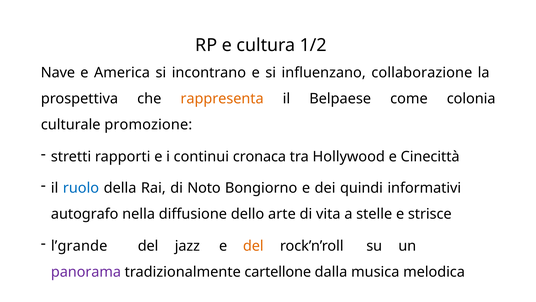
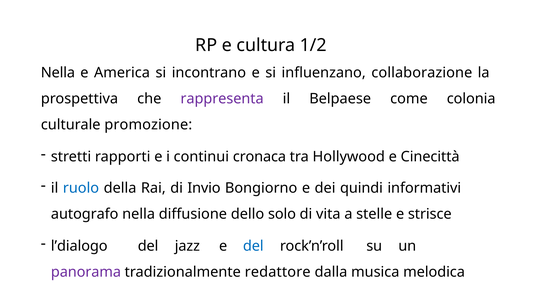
Nave: Nave -> Nella (58, 72)
rappresenta colour: orange -> purple (222, 99)
Noto: Noto -> Invio (204, 188)
arte: arte -> solo (282, 214)
l’grande: l’grande -> l’dialogo (79, 246)
del colour: orange -> blue (253, 246)
cartellone: cartellone -> redattore (278, 272)
